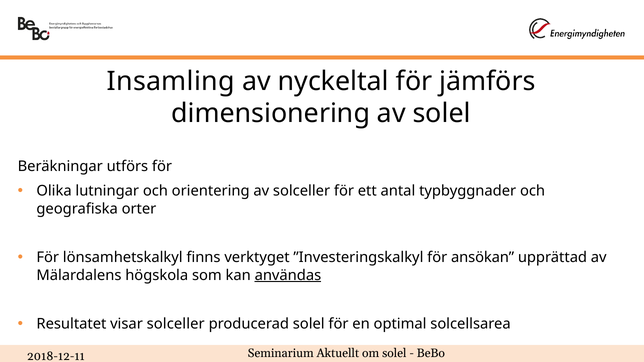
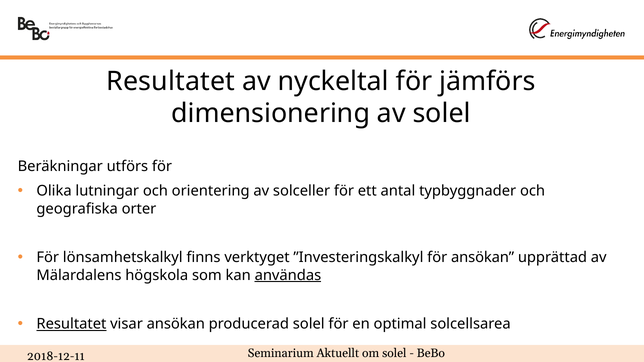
Insamling: Insamling -> Resultatet (171, 81)
Resultatet underline: none -> present (71, 324)
visar solceller: solceller -> ansökan (176, 324)
